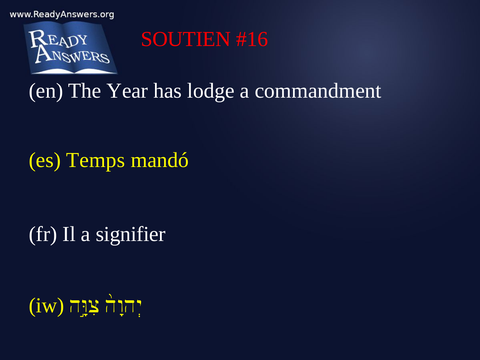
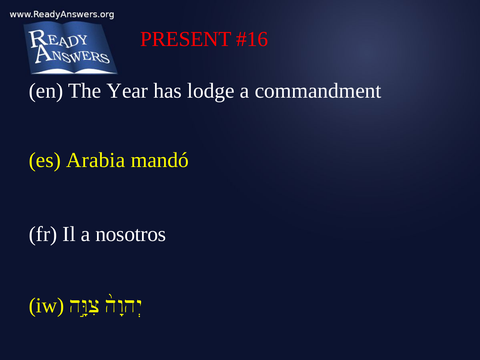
SOUTIEN: SOUTIEN -> PRESENT (186, 39)
Temps: Temps -> Arabia (96, 160)
signifier: signifier -> nosotros (131, 234)
